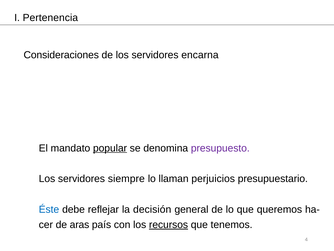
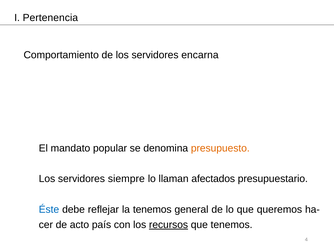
Consideraciones: Consideraciones -> Comportamiento (61, 55)
popular underline: present -> none (110, 148)
presupuesto colour: purple -> orange (220, 148)
perjuicios: perjuicios -> afectados (213, 178)
la decisión: decisión -> tenemos (152, 209)
aras: aras -> acto (79, 224)
